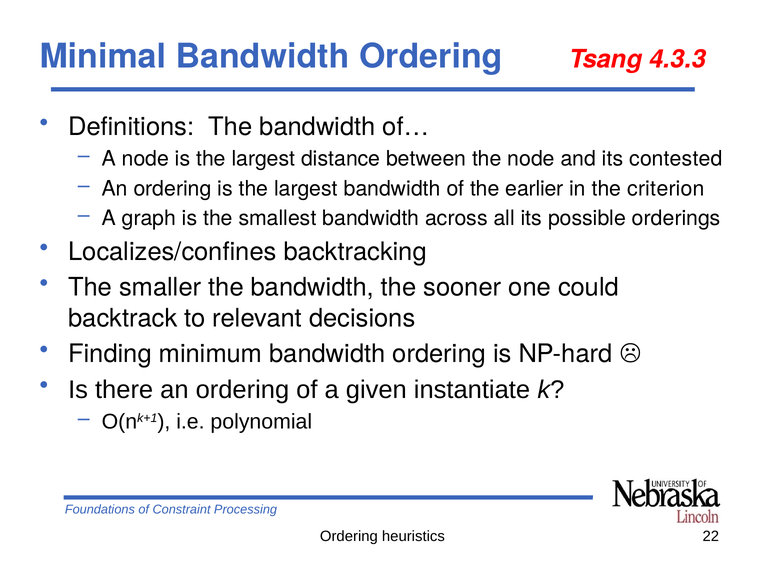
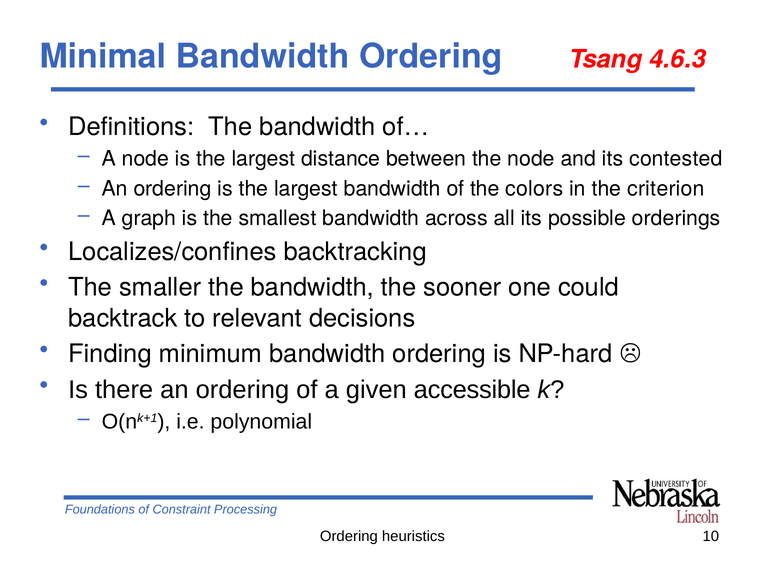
4.3.3: 4.3.3 -> 4.6.3 (678, 59)
earlier: earlier -> colors (534, 189)
instantiate: instantiate -> accessible (472, 389)
22: 22 -> 10 (711, 536)
